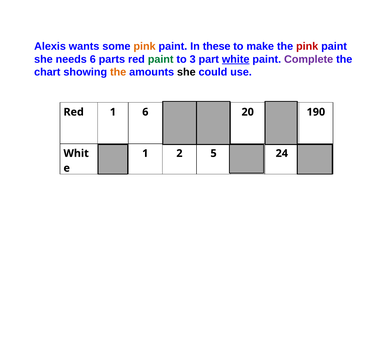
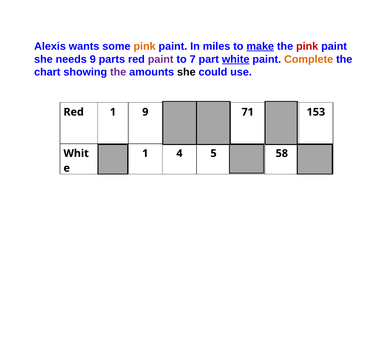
these: these -> miles (217, 46)
make underline: none -> present (260, 46)
needs 6: 6 -> 9 (93, 59)
paint colour: green -> purple (161, 59)
3: 3 -> 7 (193, 59)
Complete colour: purple -> orange (309, 59)
the colour: orange -> purple (118, 72)
1 6: 6 -> 9 (145, 112)
20: 20 -> 71 (248, 112)
190: 190 -> 153 (316, 112)
2: 2 -> 4 (179, 153)
24: 24 -> 58 (282, 153)
